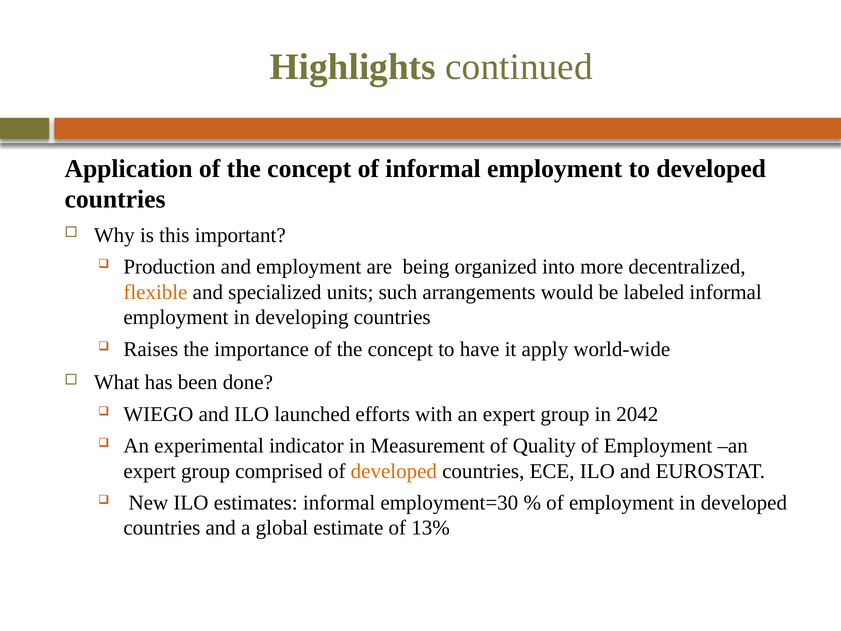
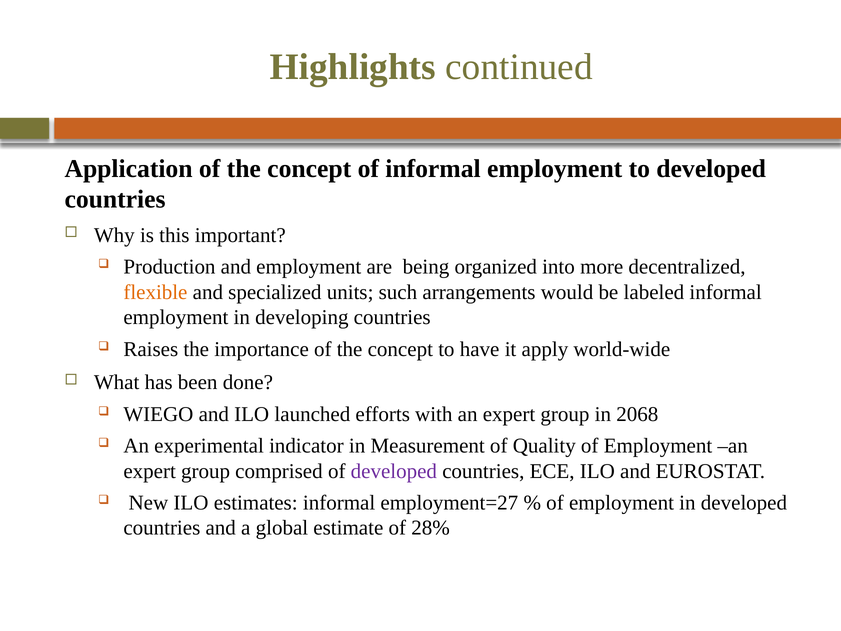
2042: 2042 -> 2068 (637, 414)
developed colour: orange -> purple (394, 471)
employment=30: employment=30 -> employment=27 (449, 503)
13%: 13% -> 28% (431, 528)
